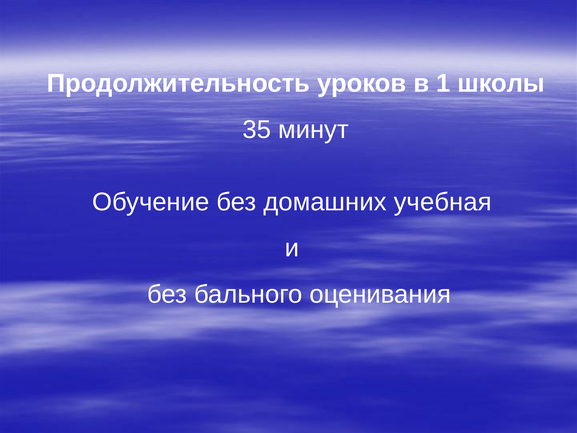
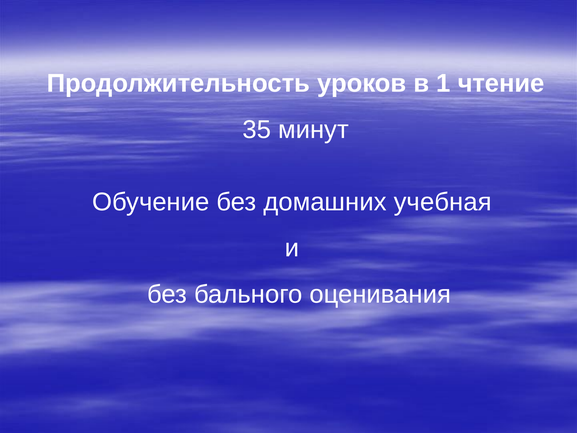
школы: школы -> чтение (501, 83)
